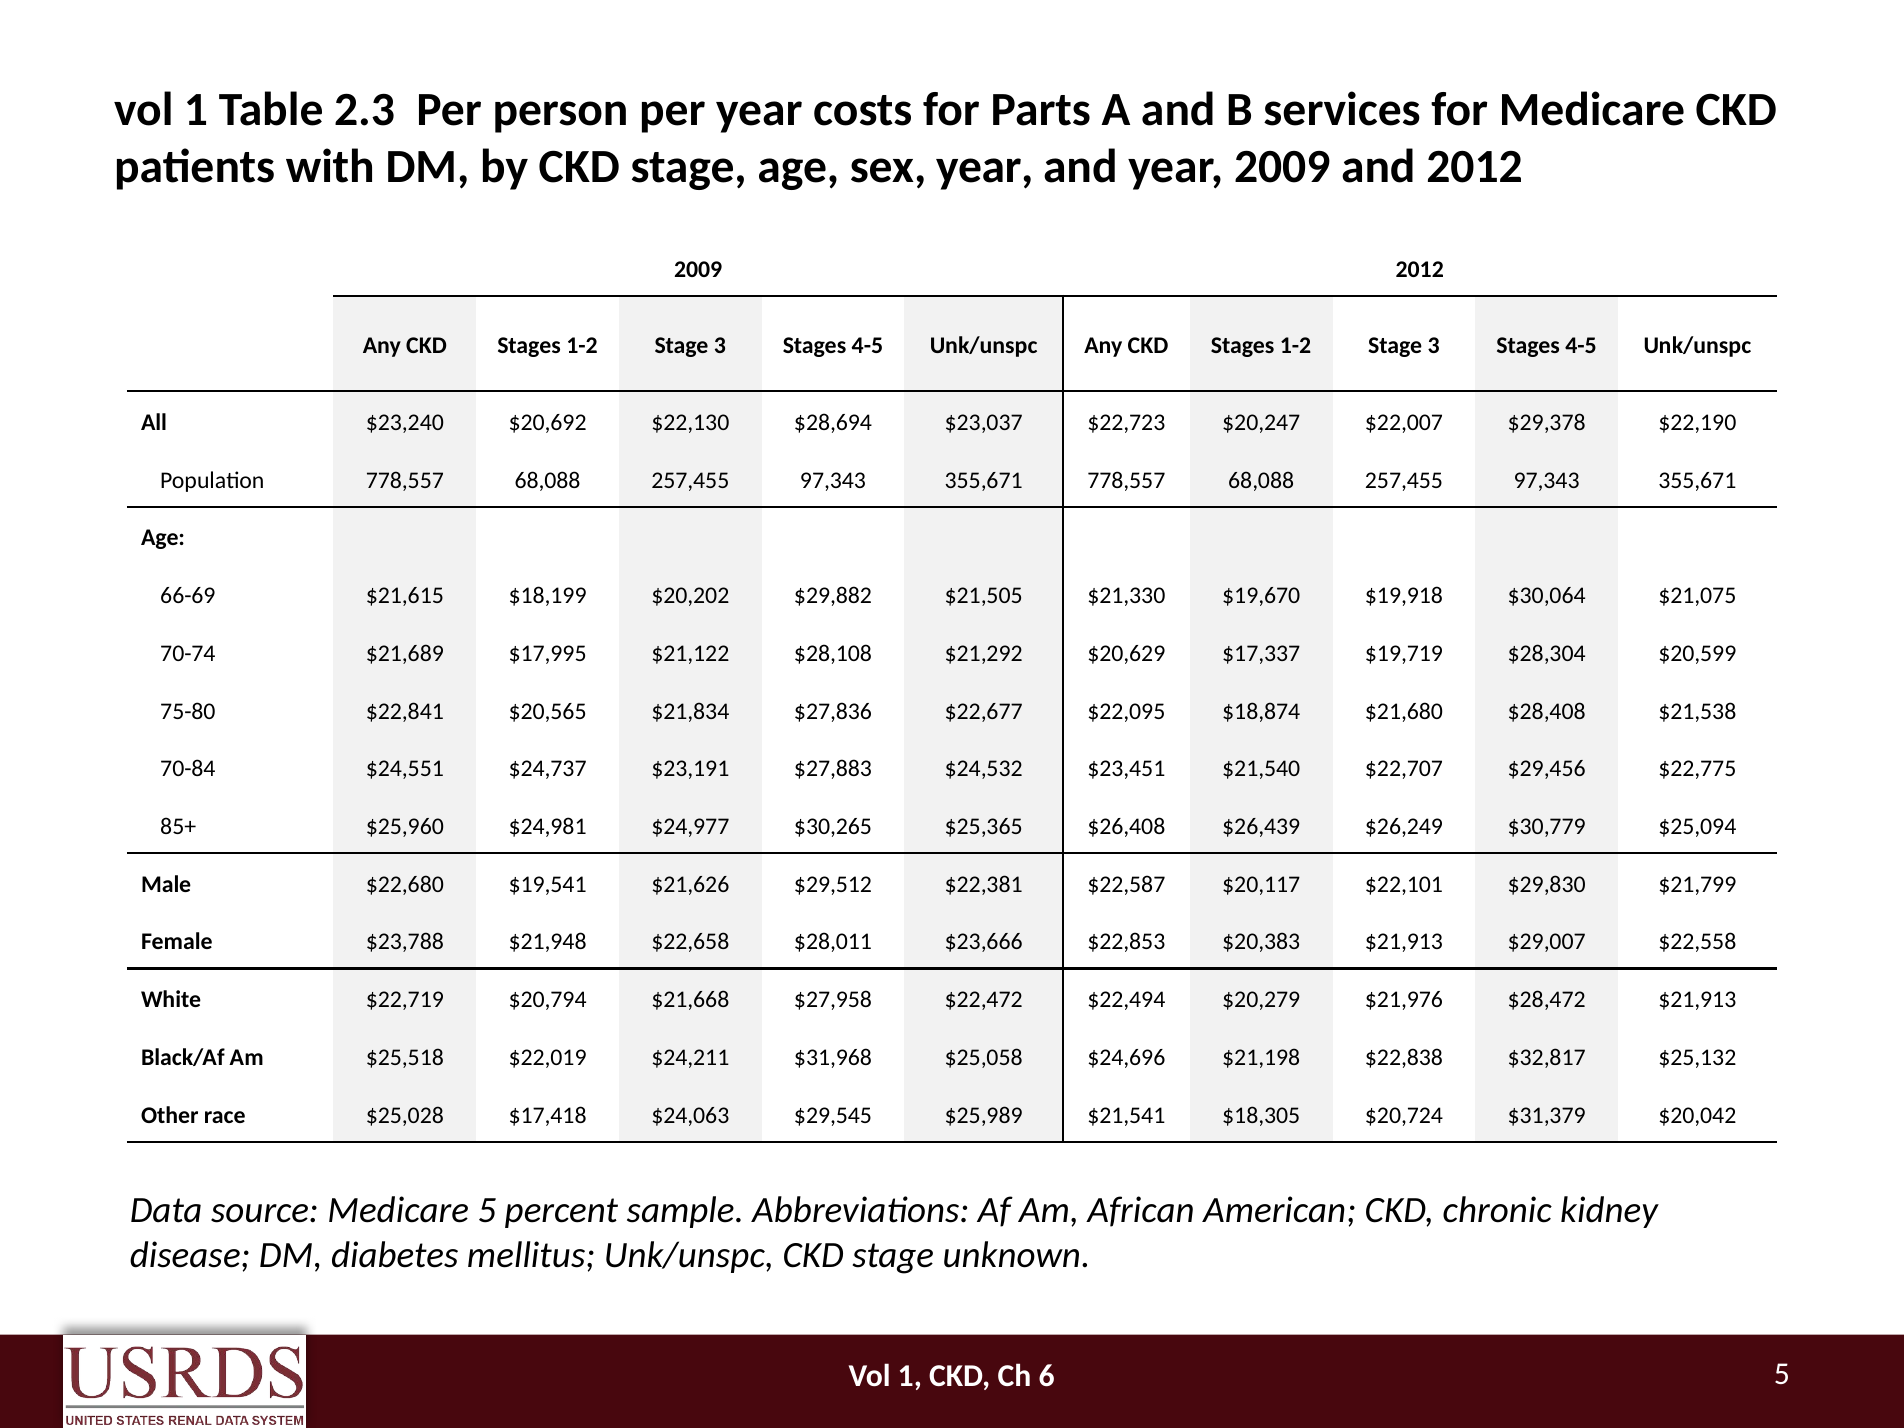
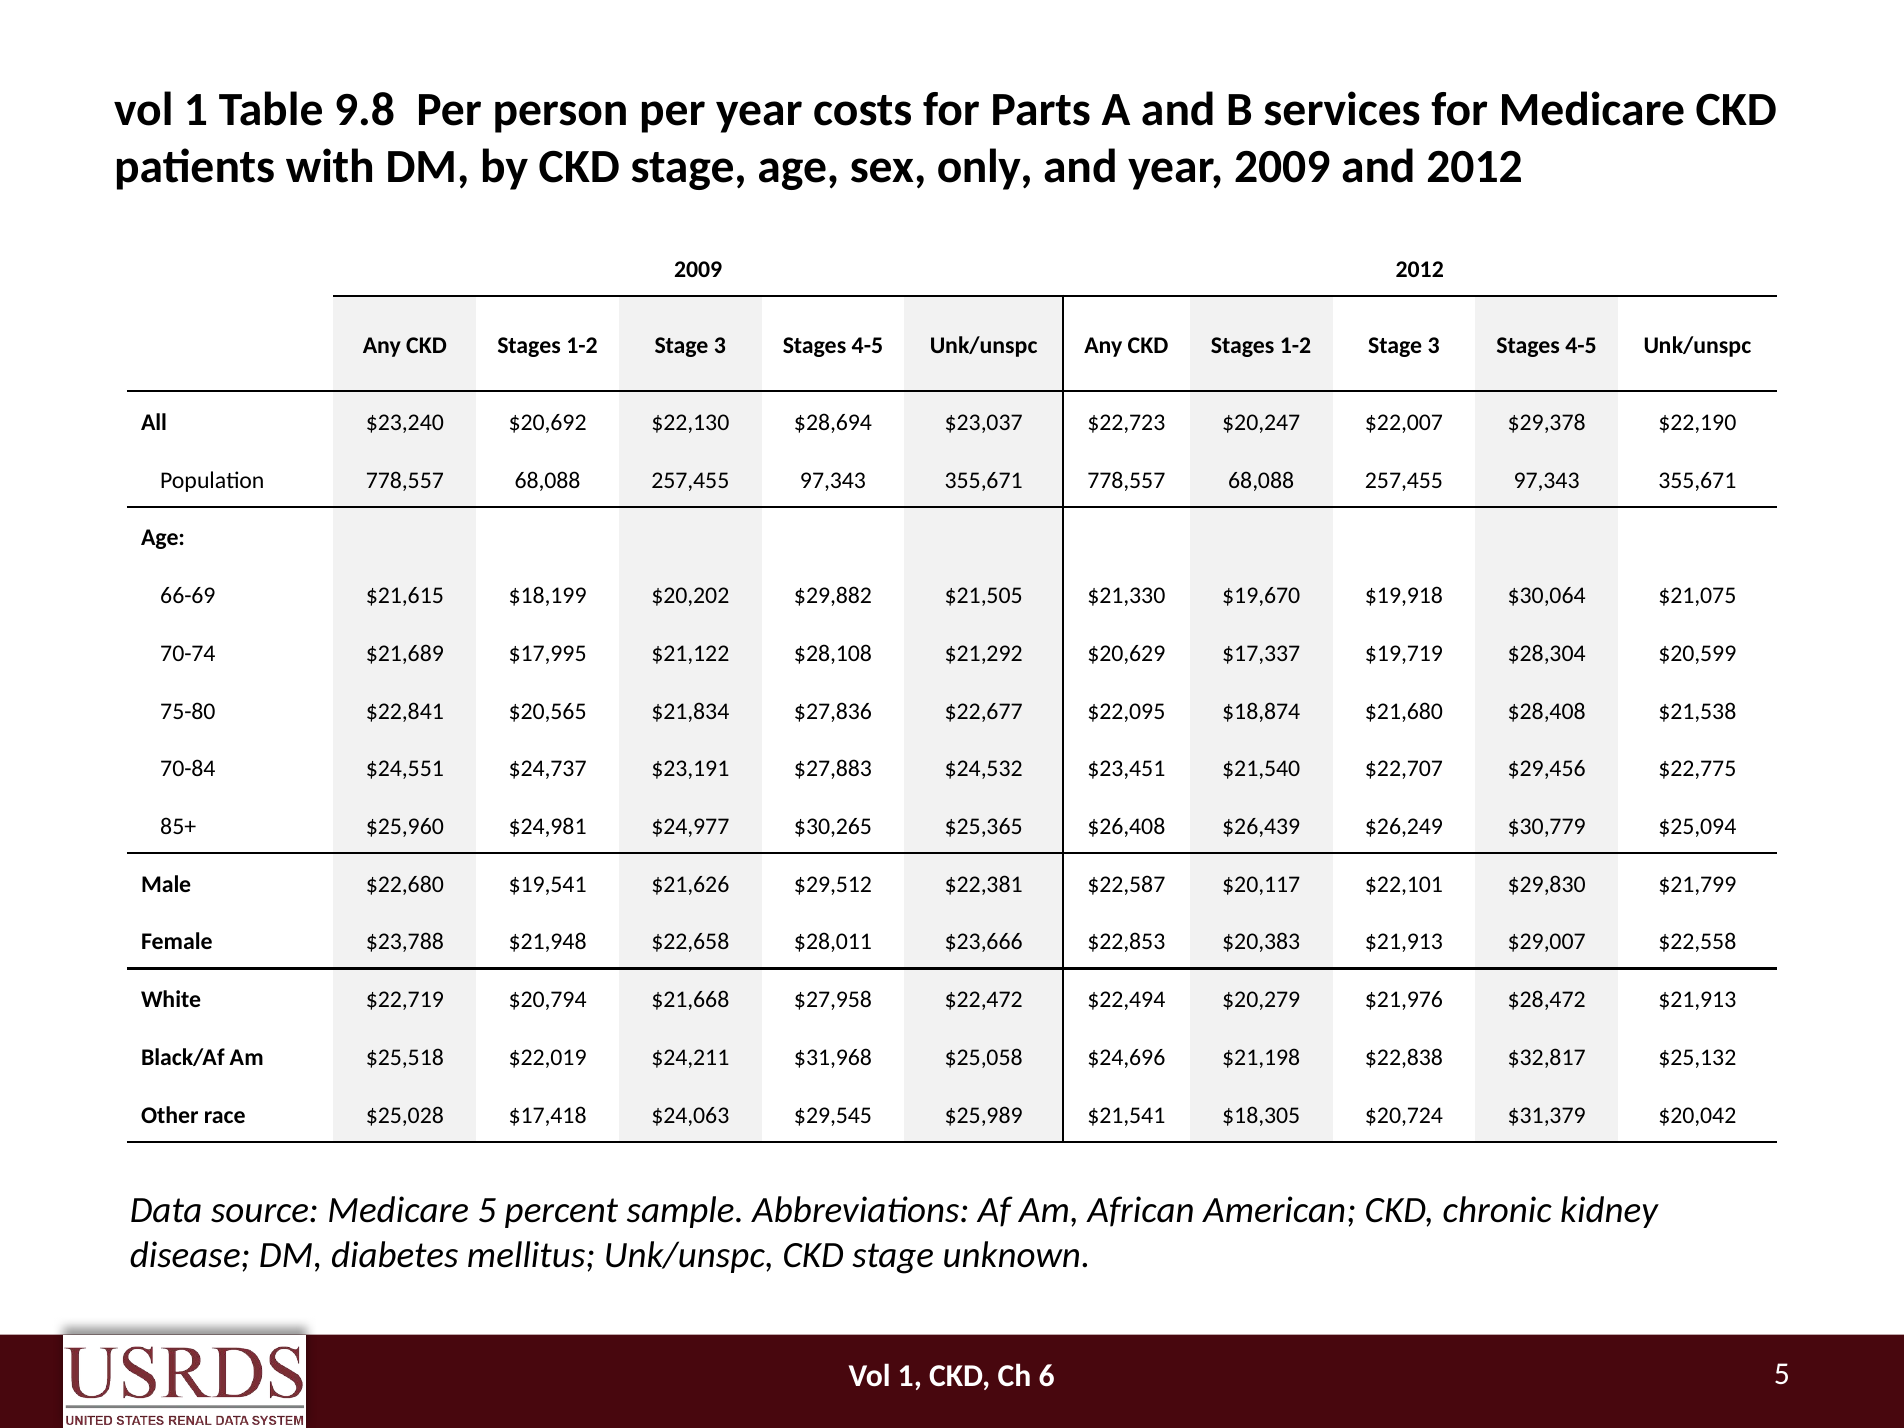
2.3: 2.3 -> 9.8 (365, 110)
sex year: year -> only (985, 167)
